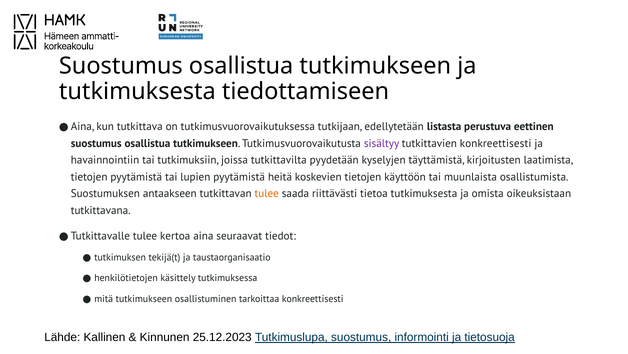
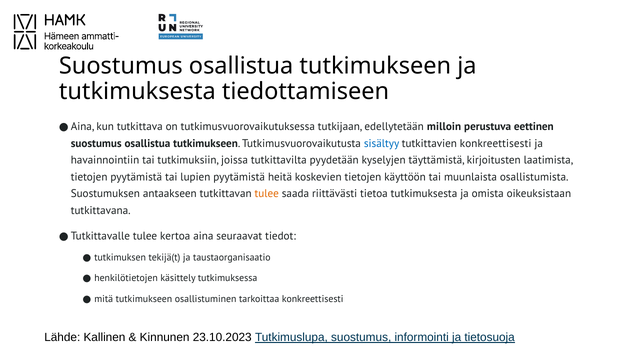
listasta: listasta -> milloin (444, 126)
sisältyy colour: purple -> blue (382, 143)
25.12.2023: 25.12.2023 -> 23.10.2023 (222, 337)
